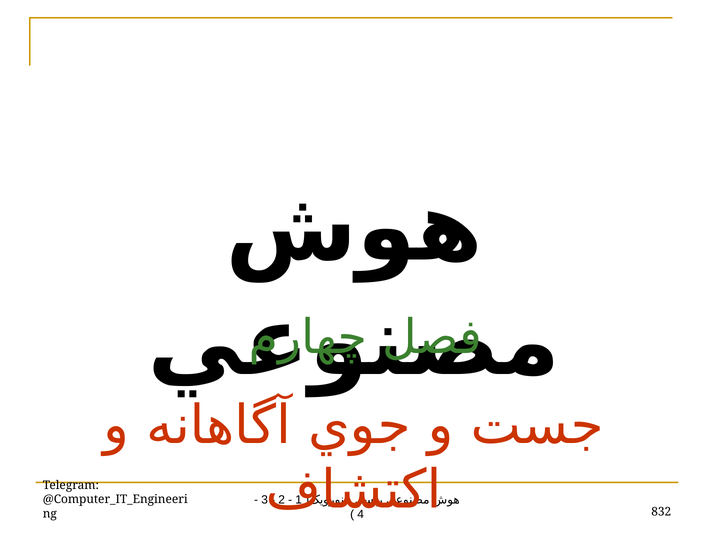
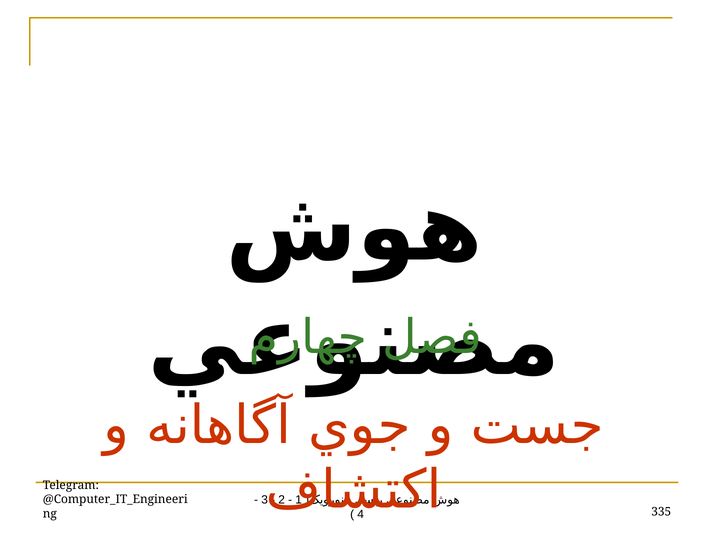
832: 832 -> 335 (661, 511)
